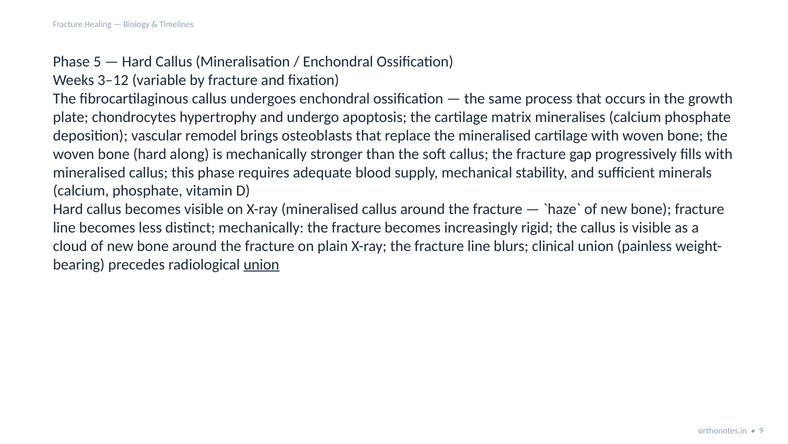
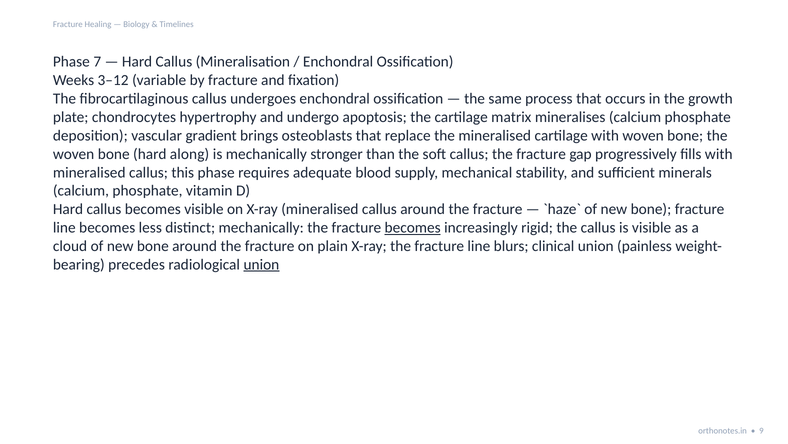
5: 5 -> 7 (97, 62)
remodel: remodel -> gradient (211, 135)
becomes underline: none -> present (413, 227)
